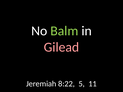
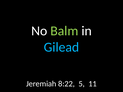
Gilead colour: pink -> light blue (61, 47)
